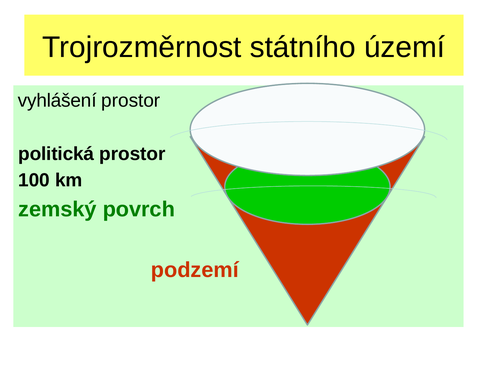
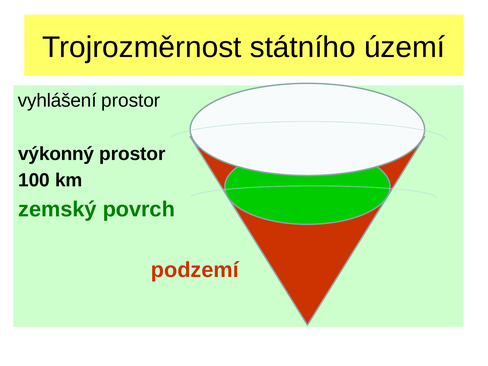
politická: politická -> výkonný (56, 154)
